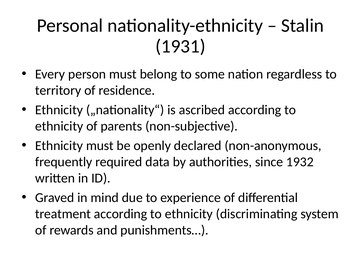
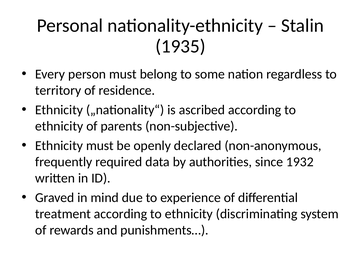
1931: 1931 -> 1935 (180, 46)
